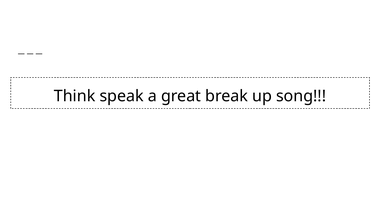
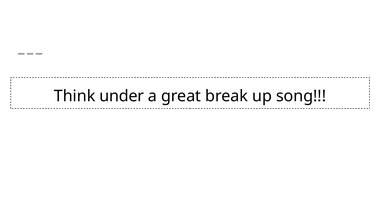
speak: speak -> under (122, 96)
